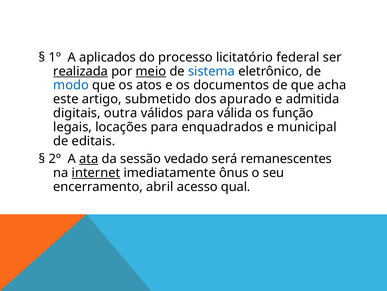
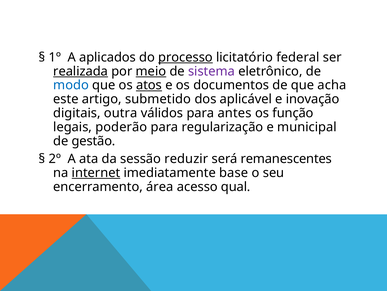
processo underline: none -> present (185, 57)
sistema colour: blue -> purple (212, 71)
atos underline: none -> present (149, 85)
apurado: apurado -> aplicável (246, 99)
admitida: admitida -> inovação (313, 99)
válida: válida -> antes (235, 113)
locações: locações -> poderão (121, 127)
enquadrados: enquadrados -> regularização (222, 127)
editais: editais -> gestão (94, 141)
ata underline: present -> none (89, 158)
vedado: vedado -> reduzir (186, 158)
ônus: ônus -> base (234, 172)
abril: abril -> área (160, 186)
